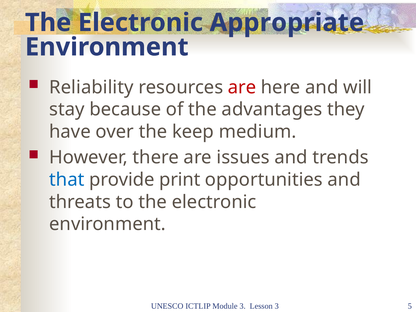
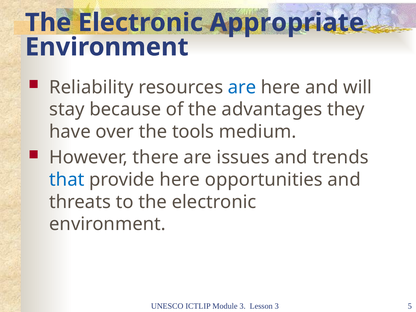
are colour: red -> blue (242, 87)
keep: keep -> tools (193, 132)
provide print: print -> here (180, 180)
